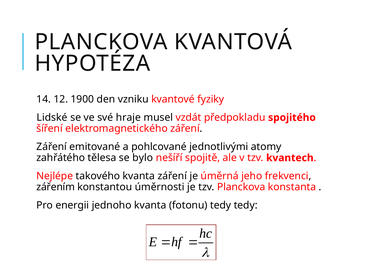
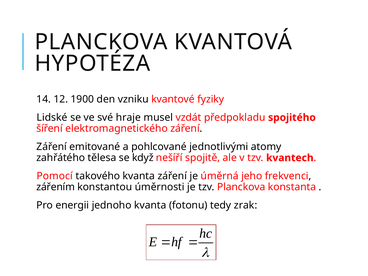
bylo: bylo -> když (143, 158)
Nejlépe: Nejlépe -> Pomocí (55, 176)
tedy tedy: tedy -> zrak (246, 205)
